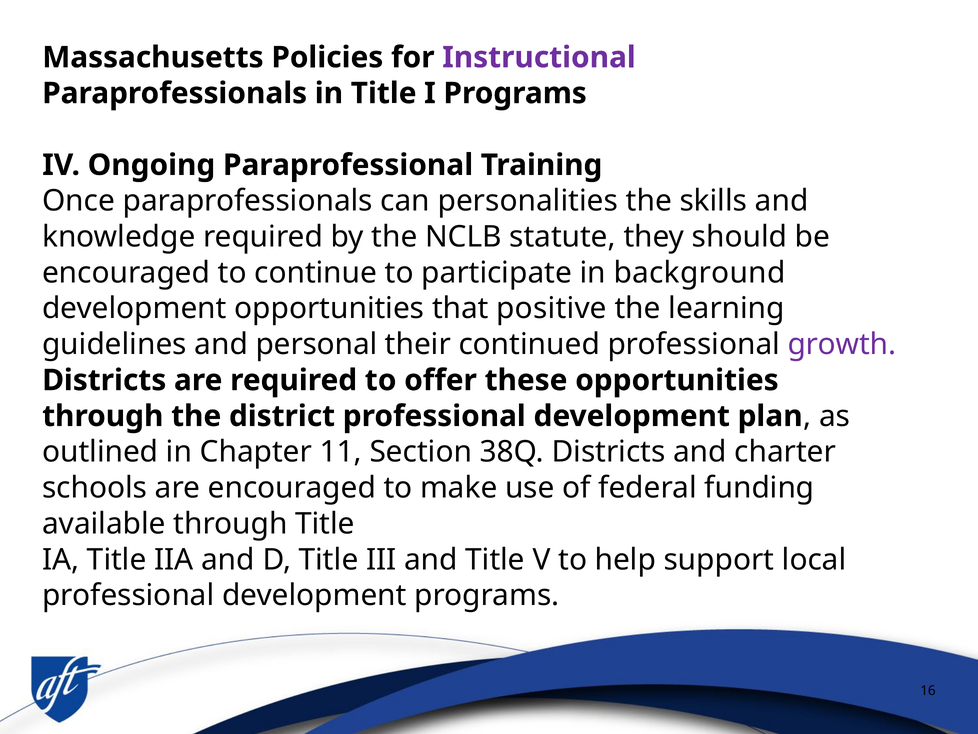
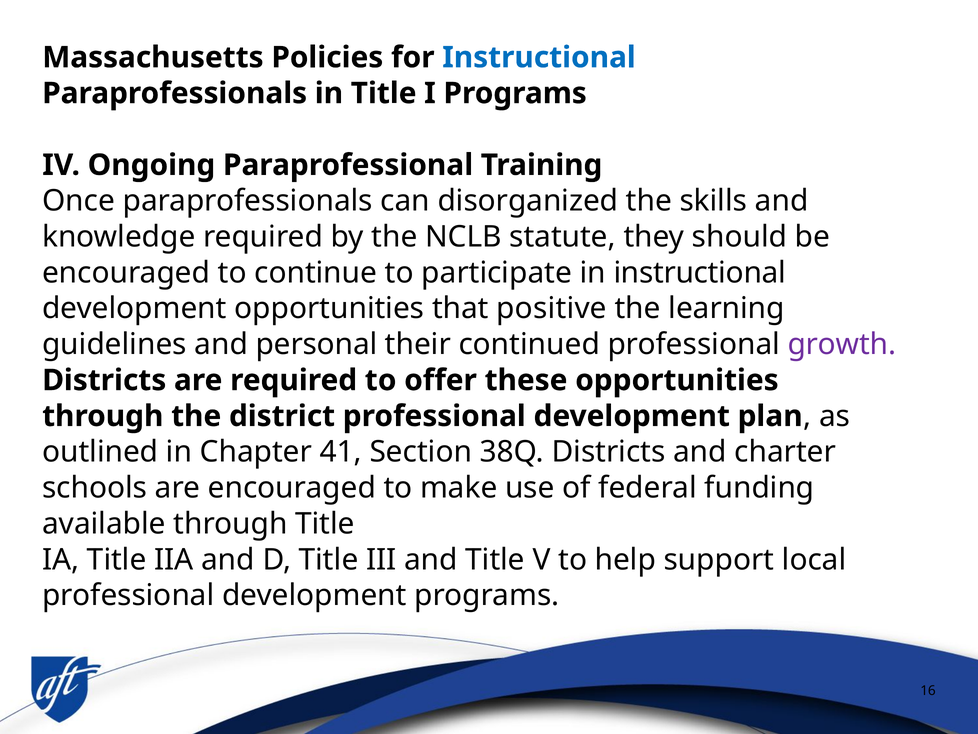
Instructional colour: purple -> blue (539, 57)
personalities: personalities -> disorganized (528, 201)
in background: background -> instructional (700, 272)
11: 11 -> 41 (341, 452)
